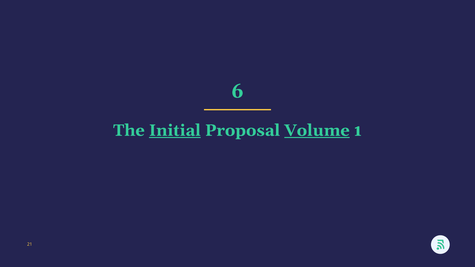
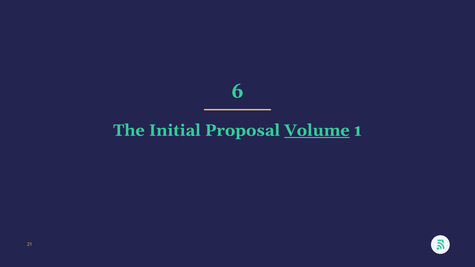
Initial underline: present -> none (175, 130)
